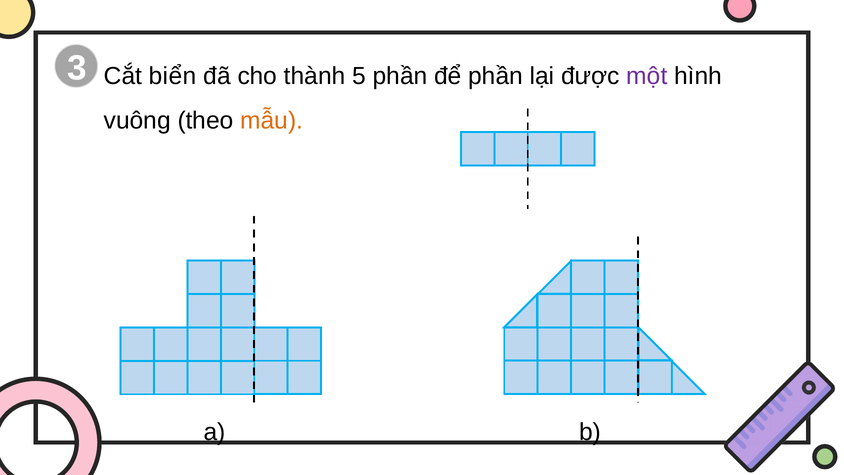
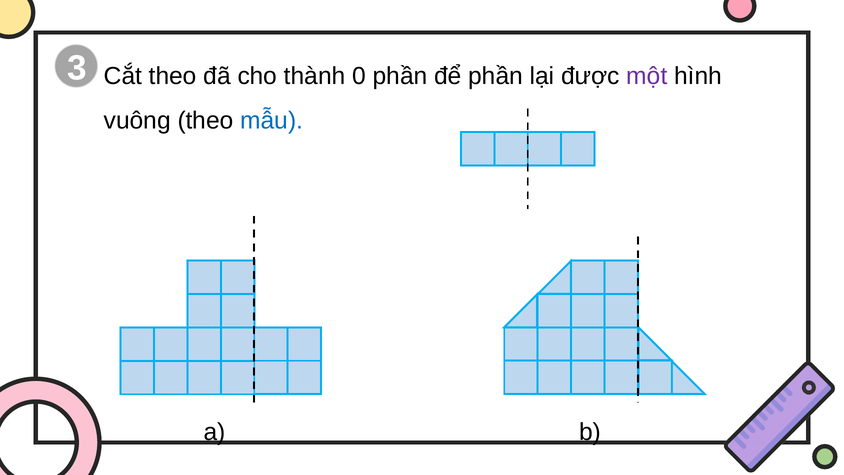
Cắt biển: biển -> theo (173, 76)
5: 5 -> 0 (359, 76)
mẫu colour: orange -> blue (272, 120)
